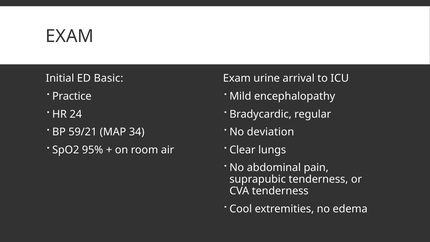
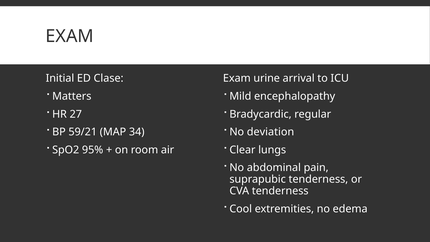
Basic: Basic -> Clase (109, 78)
Practice: Practice -> Matters (72, 96)
24: 24 -> 27 (76, 114)
